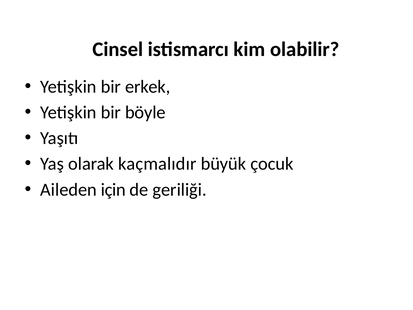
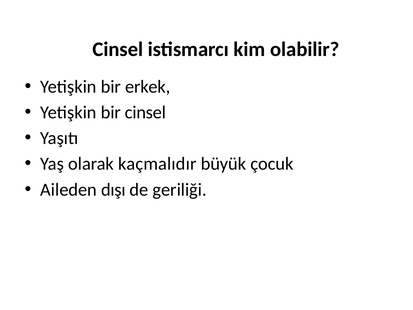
bir böyle: böyle -> cinsel (145, 112)
için: için -> dışı (113, 189)
